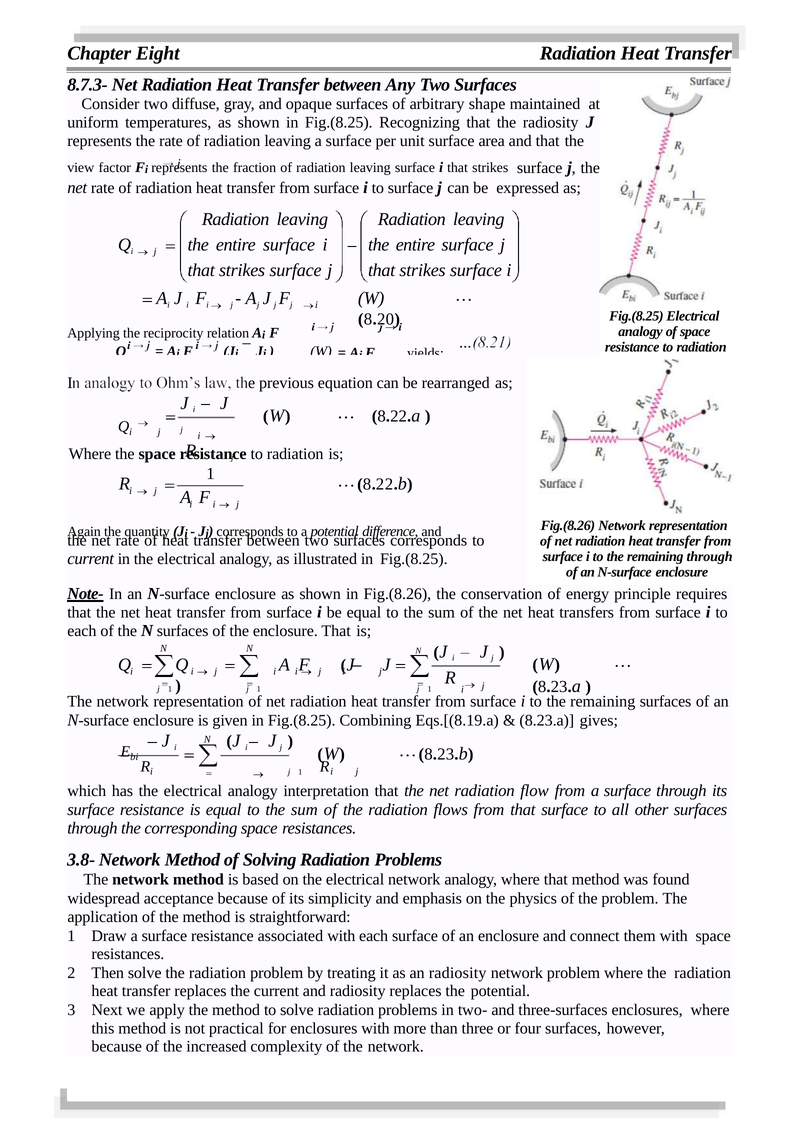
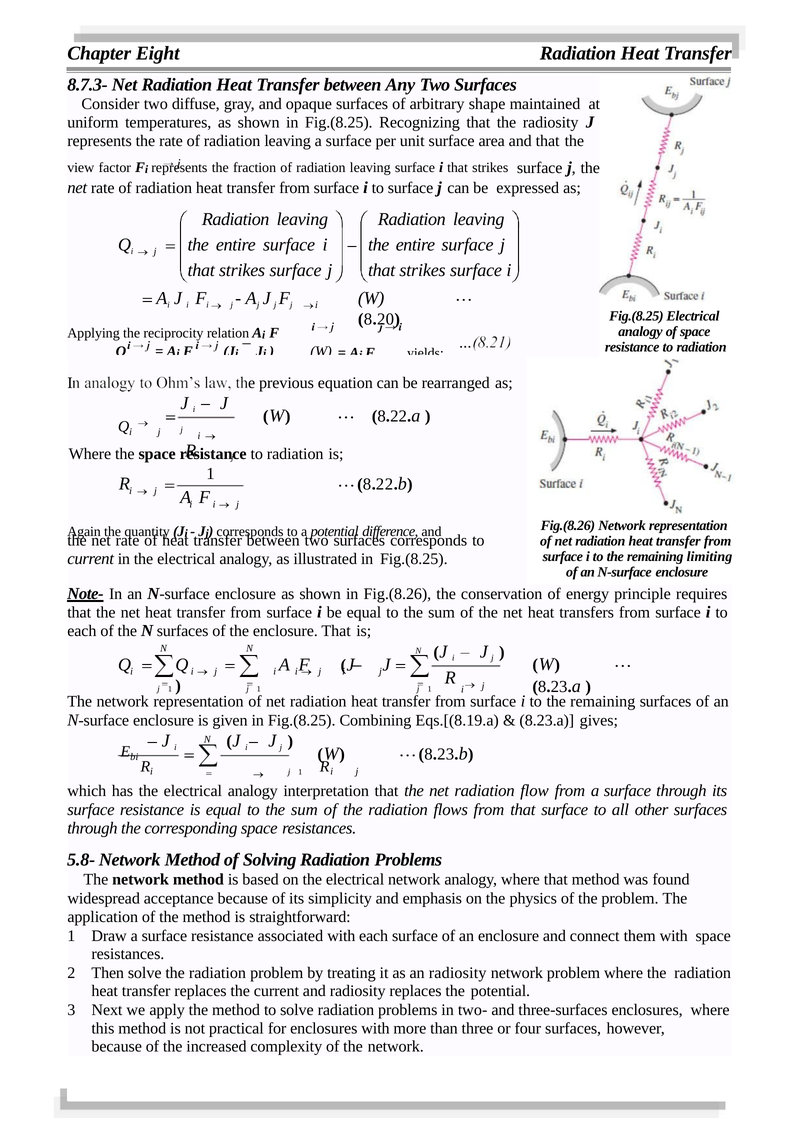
remaining through: through -> limiting (709, 556)
3.8-: 3.8- -> 5.8- (81, 860)
